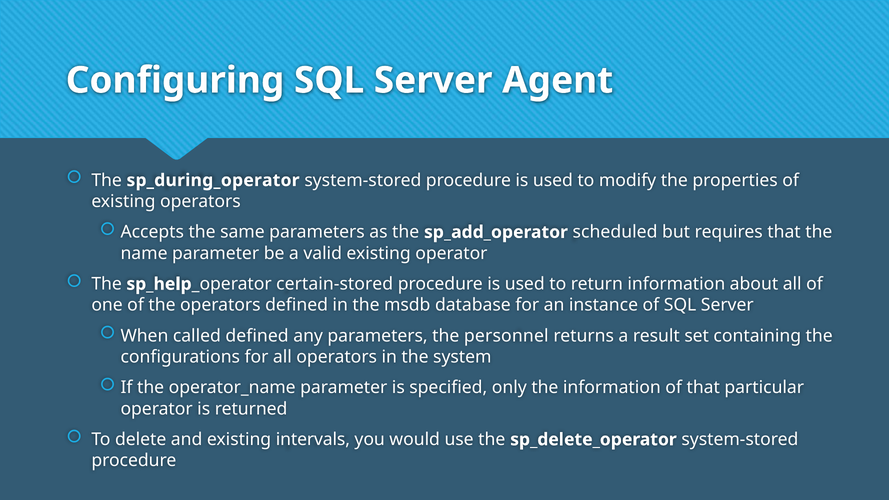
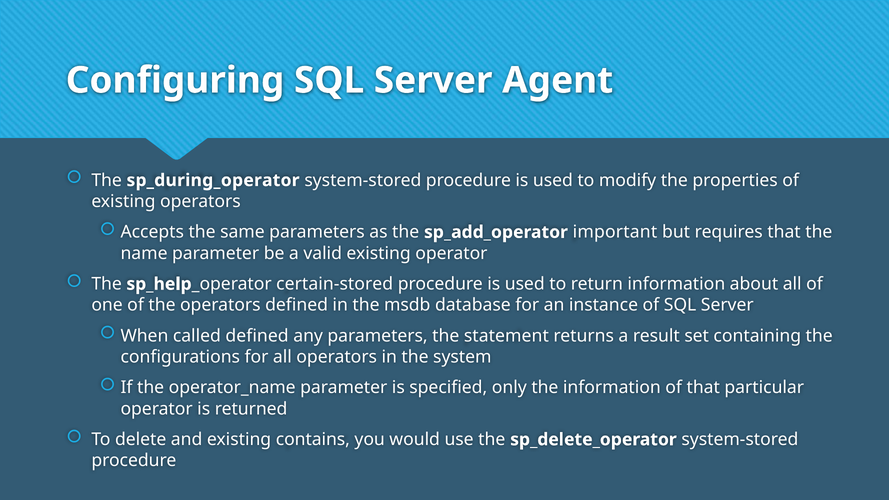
scheduled: scheduled -> important (615, 232)
personnel: personnel -> statement (506, 336)
intervals: intervals -> contains (313, 440)
